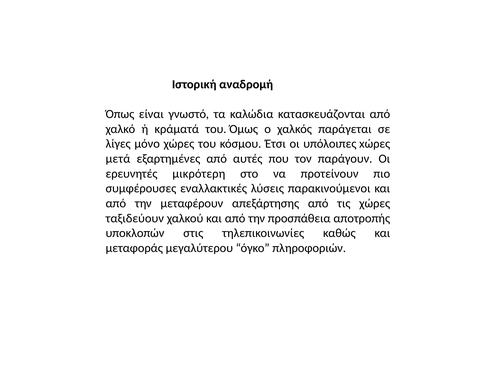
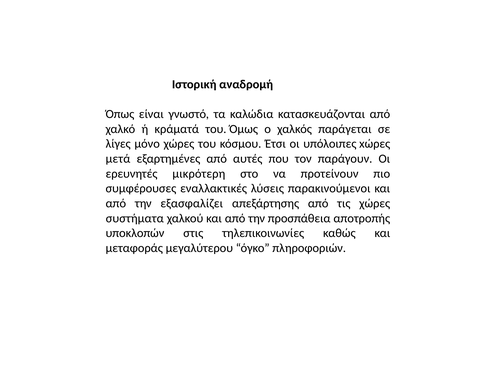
μεταφέρουν: μεταφέρουν -> εξασφαλίζει (192, 203)
ταξιδεύουν: ταξιδεύουν -> συστήματα (135, 218)
